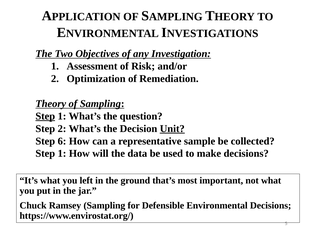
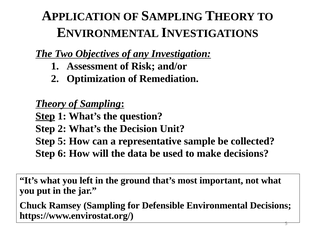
Unit underline: present -> none (172, 129)
Step 6: 6 -> 5 (62, 141)
1: 1 -> 6 (62, 154)
